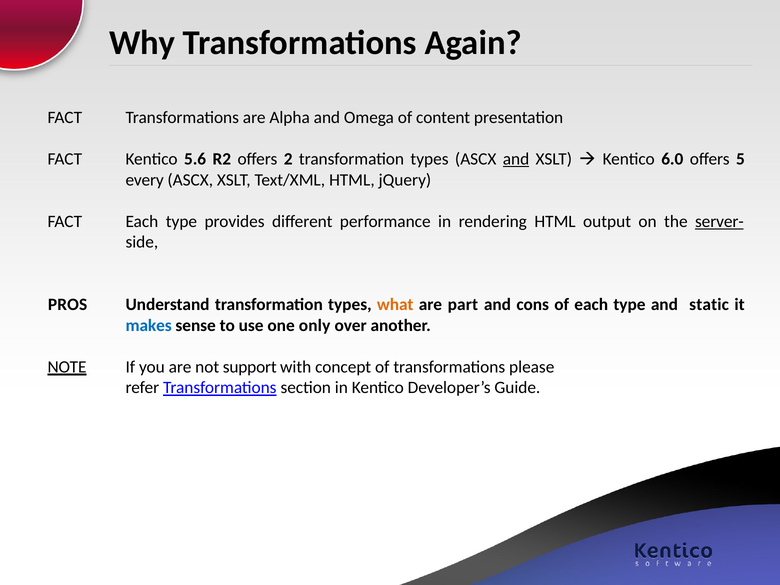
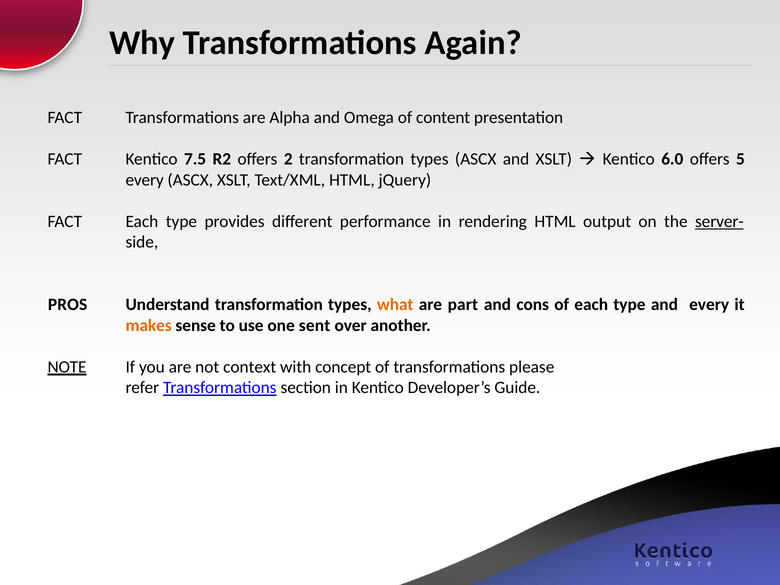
5.6: 5.6 -> 7.5 (195, 159)
and underline: present -> none (516, 159)
and static: static -> every (709, 305)
makes colour: blue -> orange (149, 325)
only: only -> sent (315, 325)
support: support -> context (250, 367)
